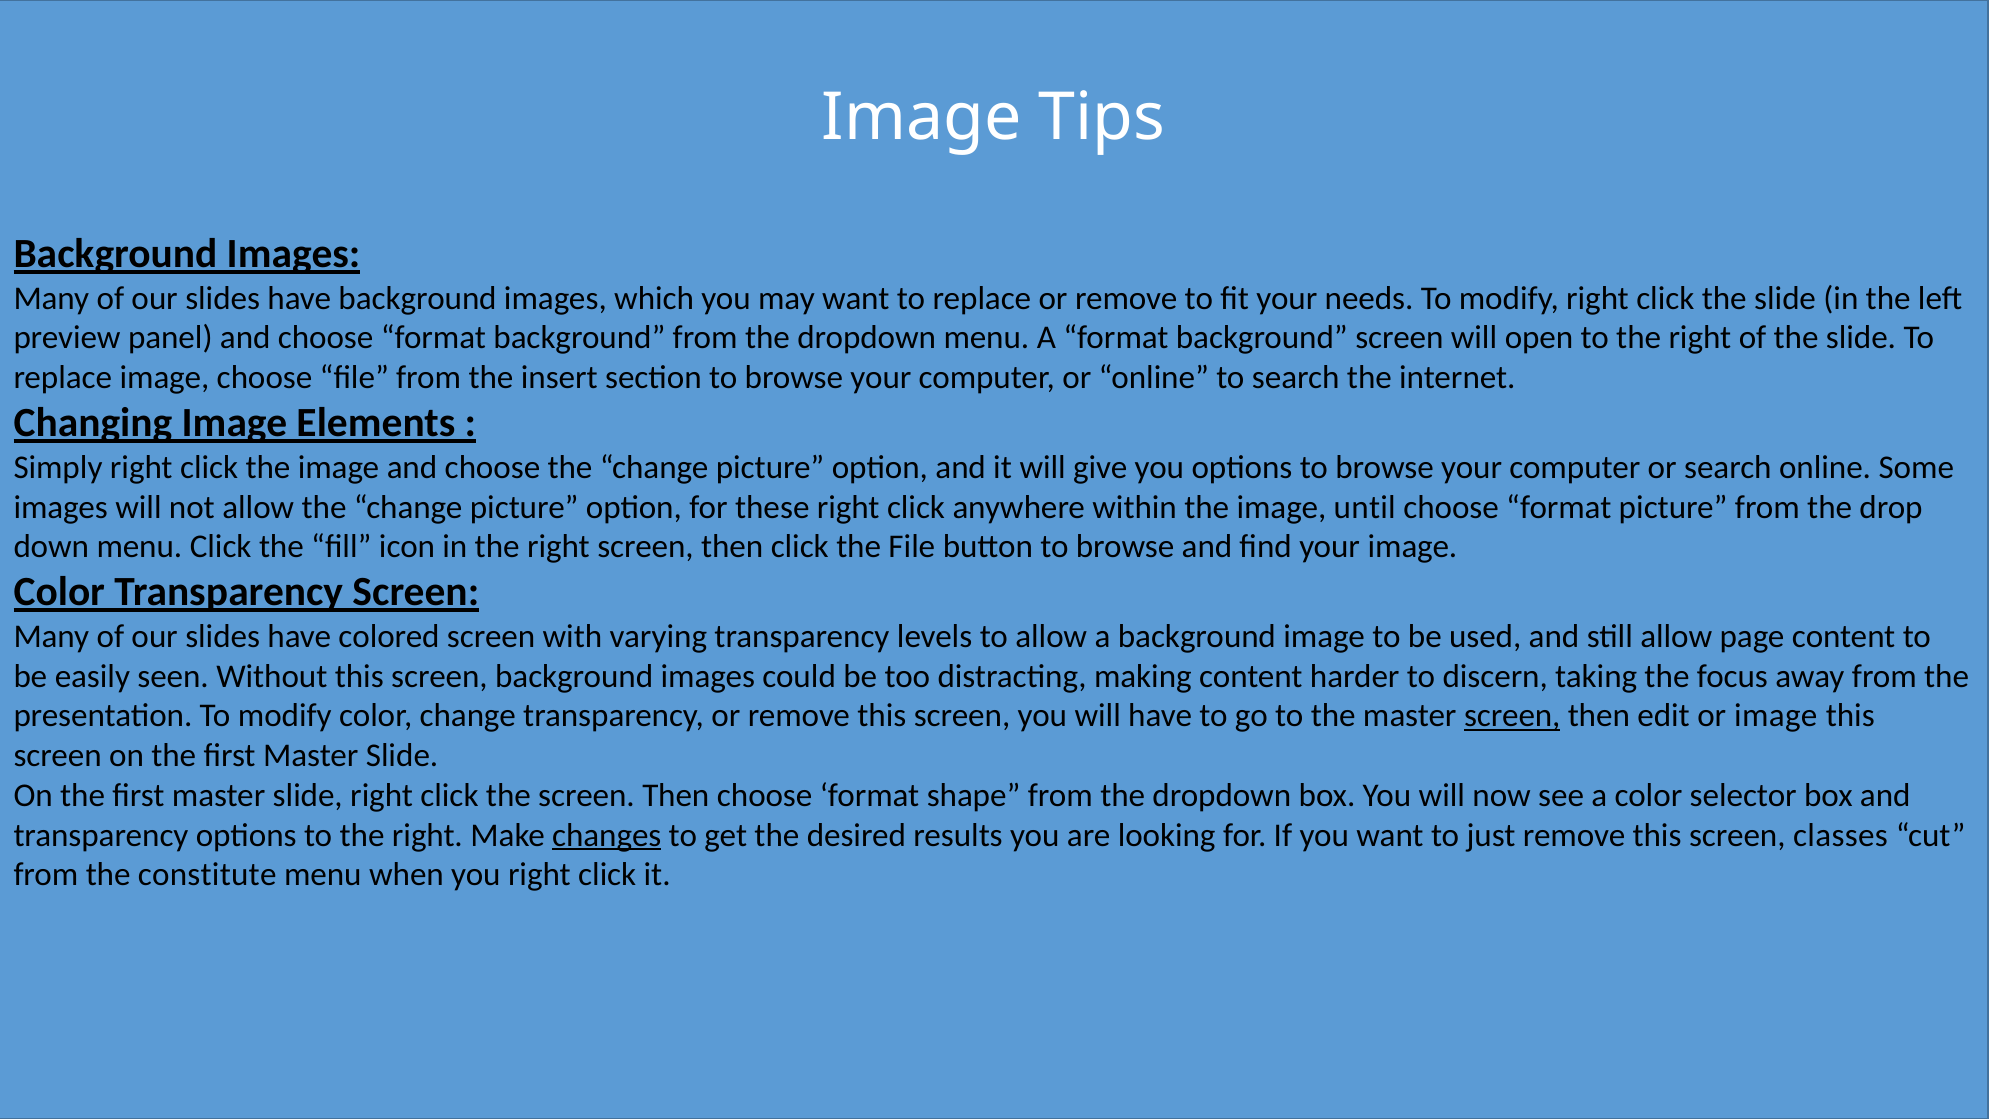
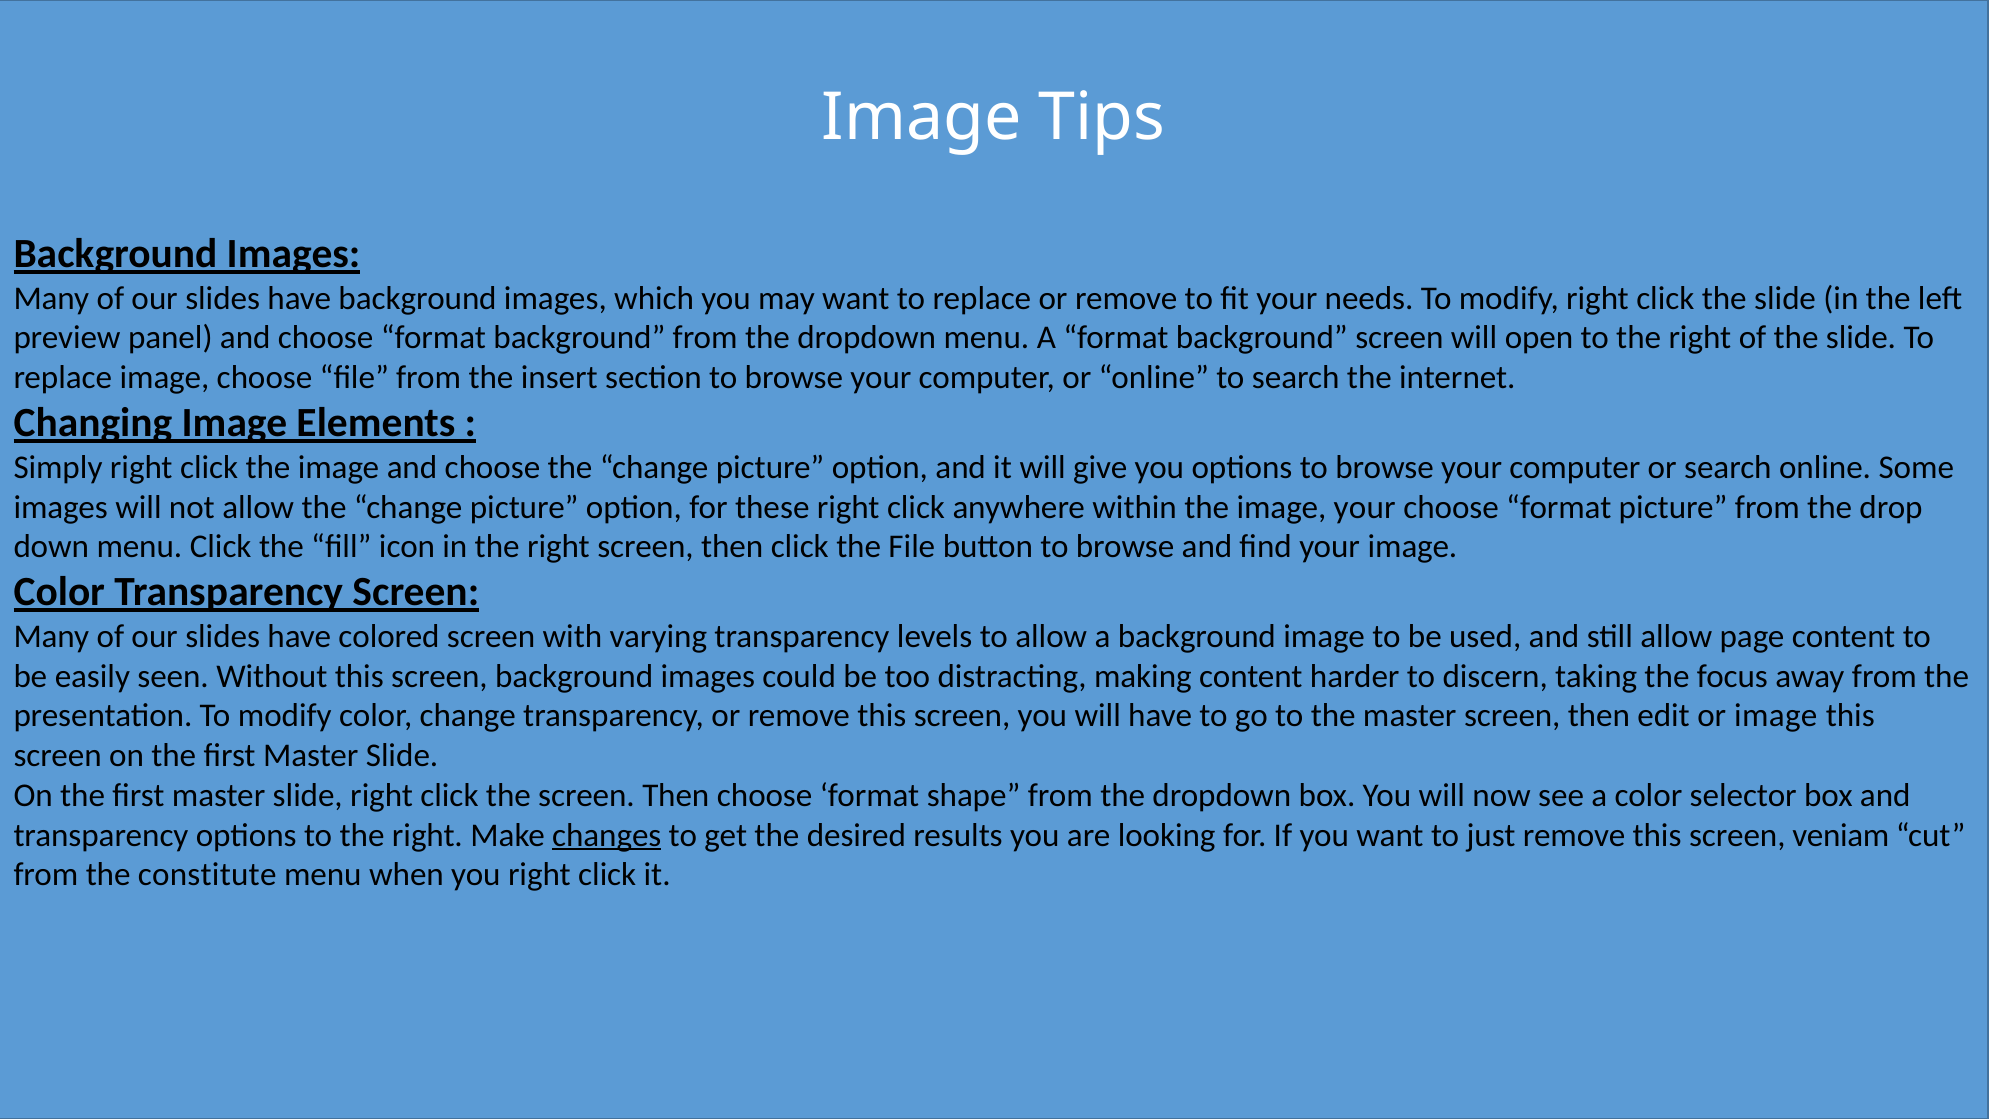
image until: until -> your (1365, 507)
screen underline: present -> none (1512, 716)
classes: classes -> veniam (1841, 835)
